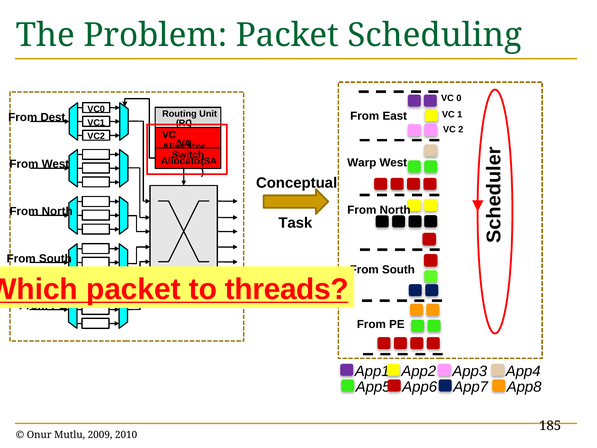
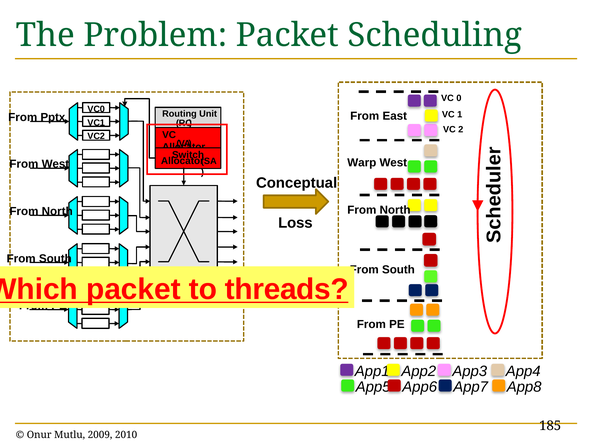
Dest: Dest -> Pptx (53, 117)
Task: Task -> Loss (295, 223)
